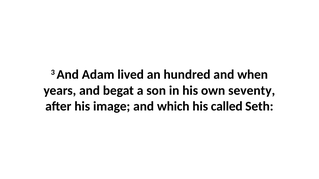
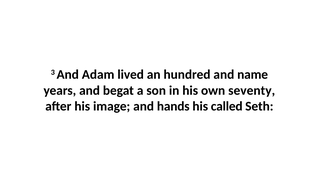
when: when -> name (253, 75)
which: which -> hands (173, 107)
